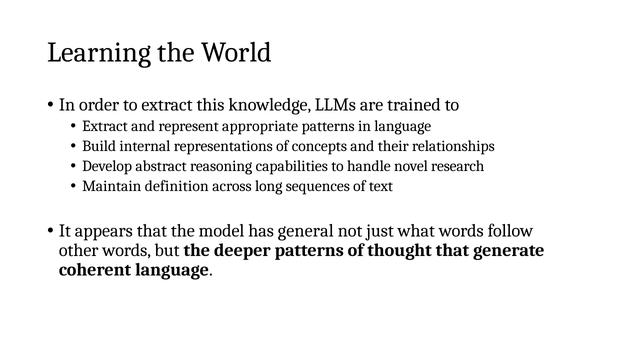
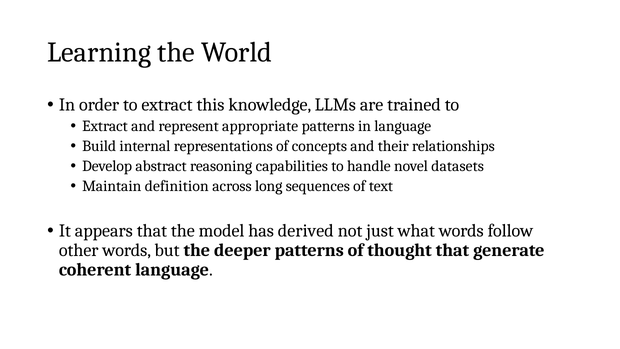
research: research -> datasets (458, 166)
general: general -> derived (306, 231)
